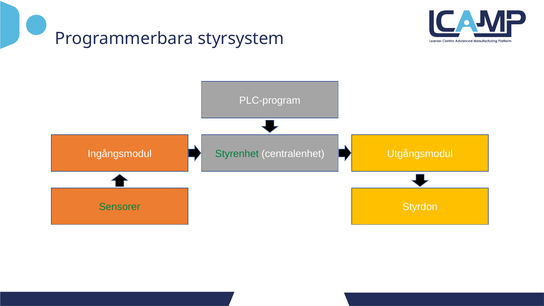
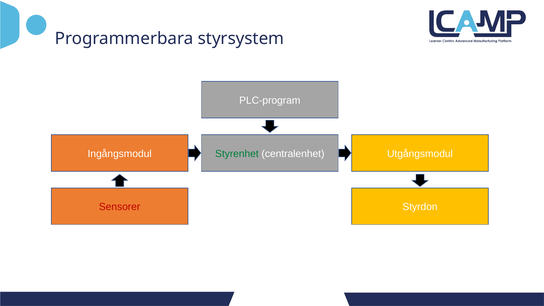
Sensorer colour: green -> red (120, 207)
